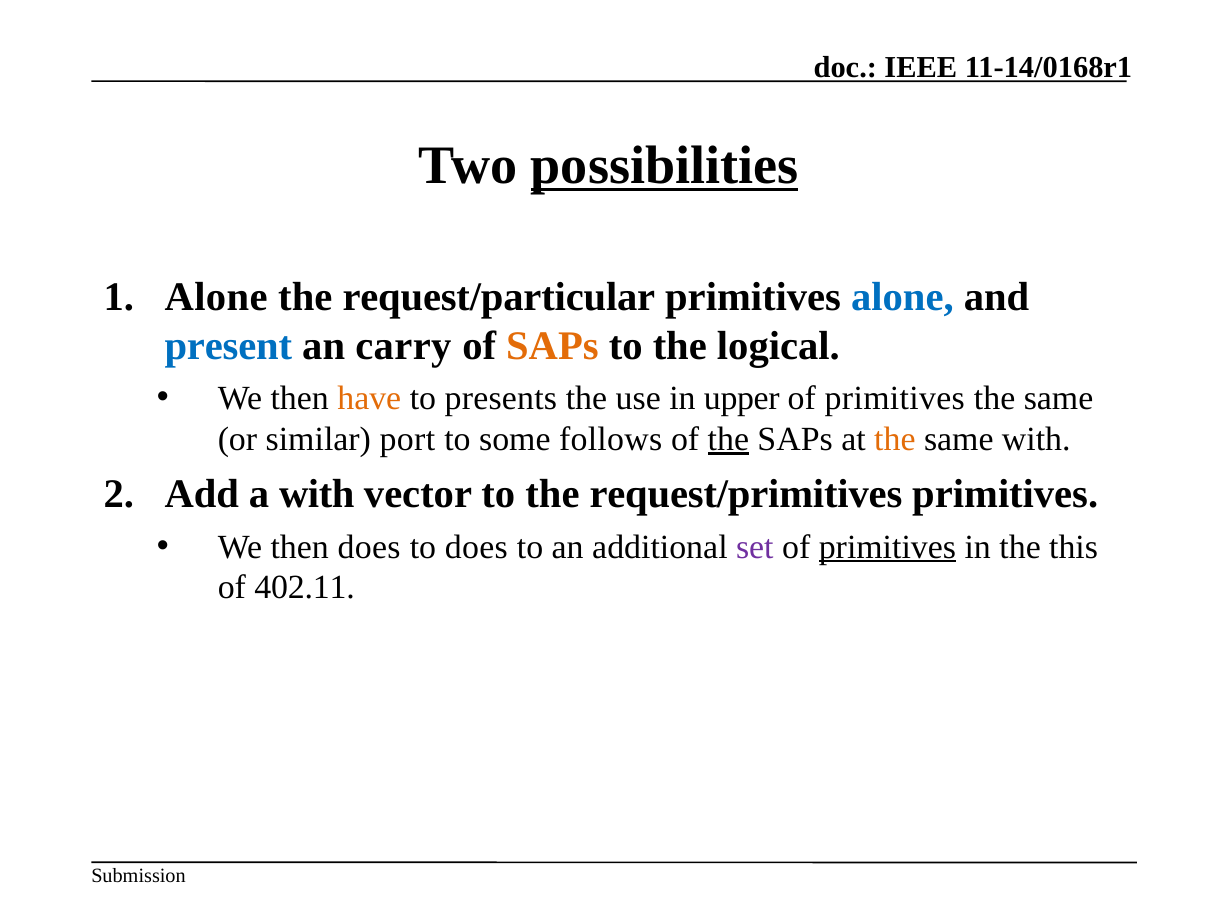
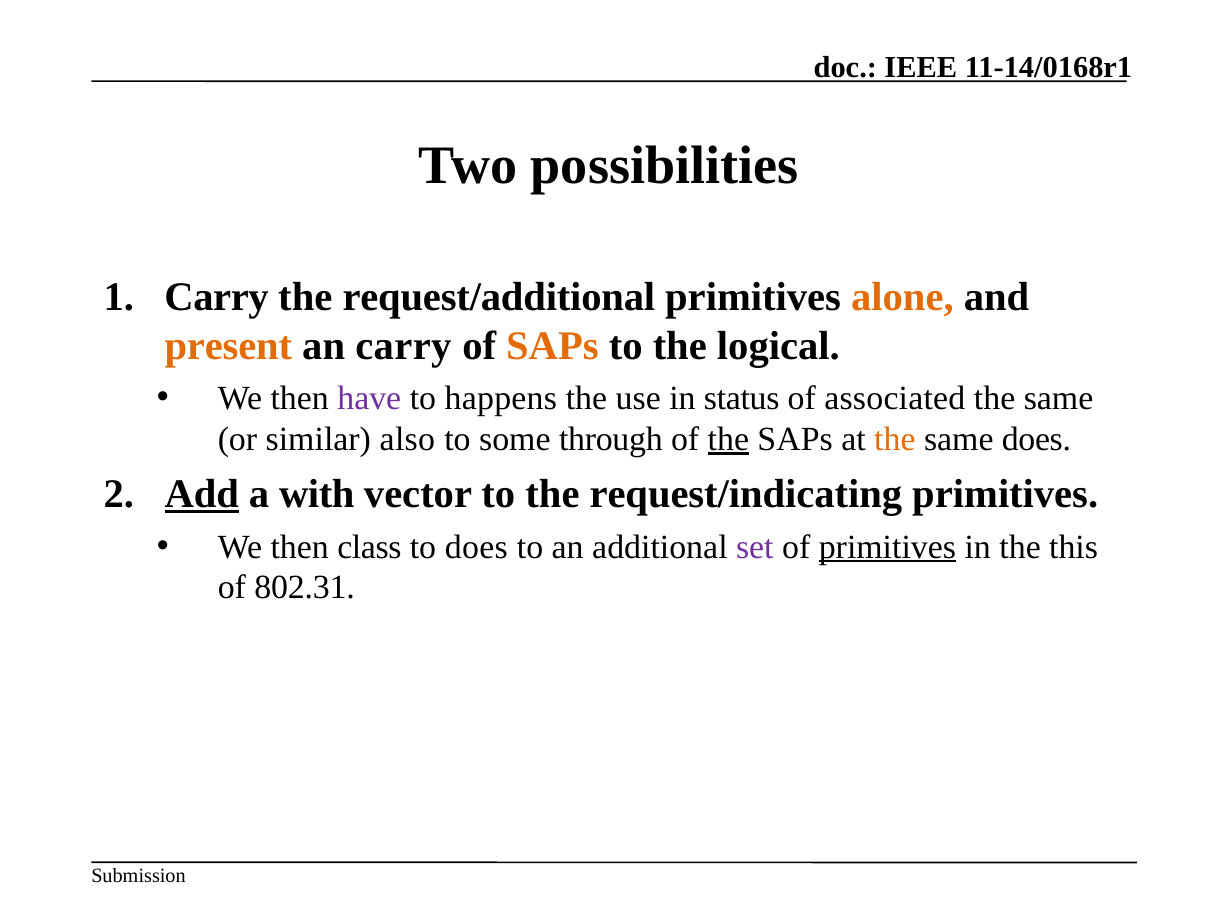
possibilities underline: present -> none (665, 166)
Alone: Alone -> Carry (217, 297)
request/particular: request/particular -> request/additional (499, 297)
alone colour: blue -> orange (902, 297)
present colour: blue -> orange (228, 346)
have colour: orange -> purple (369, 399)
presents: presents -> happens (501, 399)
upper: upper -> status (742, 399)
primitives: primitives -> associated (895, 399)
port: port -> also (407, 439)
follows: follows -> through (611, 439)
same with: with -> does (1036, 439)
Add underline: none -> present (202, 495)
request/primitives: request/primitives -> request/indicating (746, 495)
then does: does -> class (369, 547)
402.11: 402.11 -> 802.31 (305, 588)
